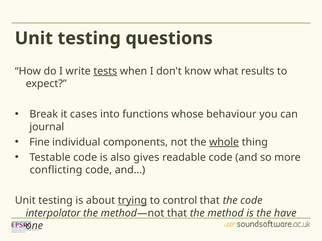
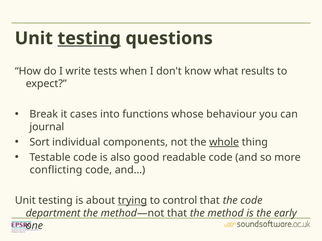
testing underline: none -> present (89, 38)
tests underline: present -> none (105, 71)
Fine: Fine -> Sort (39, 142)
gives: gives -> good (146, 158)
interpolator: interpolator -> department (53, 213)
have: have -> early (285, 213)
